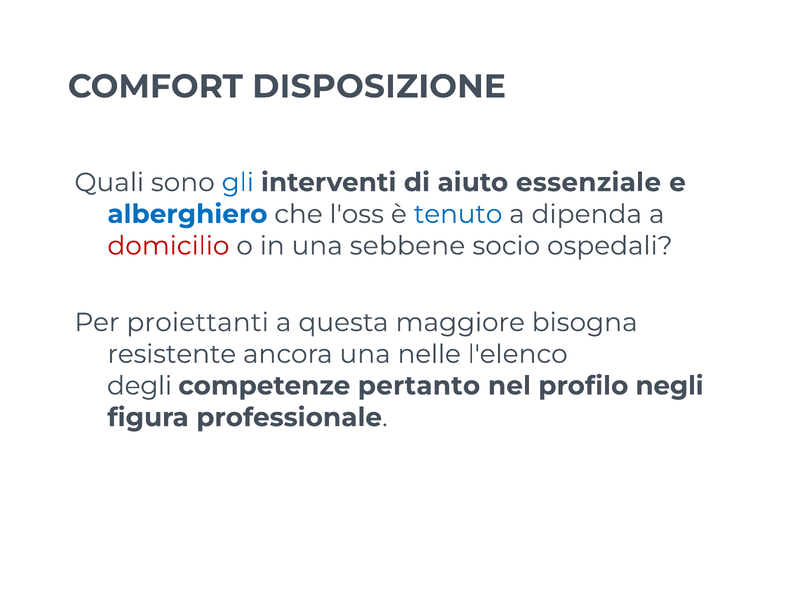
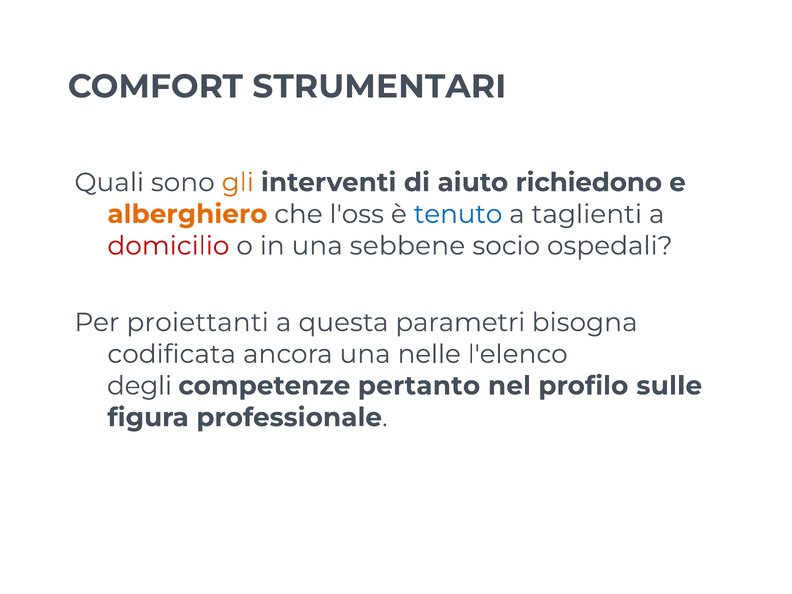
DISPOSIZIONE: DISPOSIZIONE -> STRUMENTARI (379, 86)
gli colour: blue -> orange (238, 183)
essenziale: essenziale -> richiedono (589, 183)
alberghiero colour: blue -> orange (187, 214)
dipenda: dipenda -> taglienti (587, 214)
maggiore: maggiore -> parametri (460, 322)
resistente: resistente -> codificata (172, 354)
negli: negli -> sulle (669, 386)
